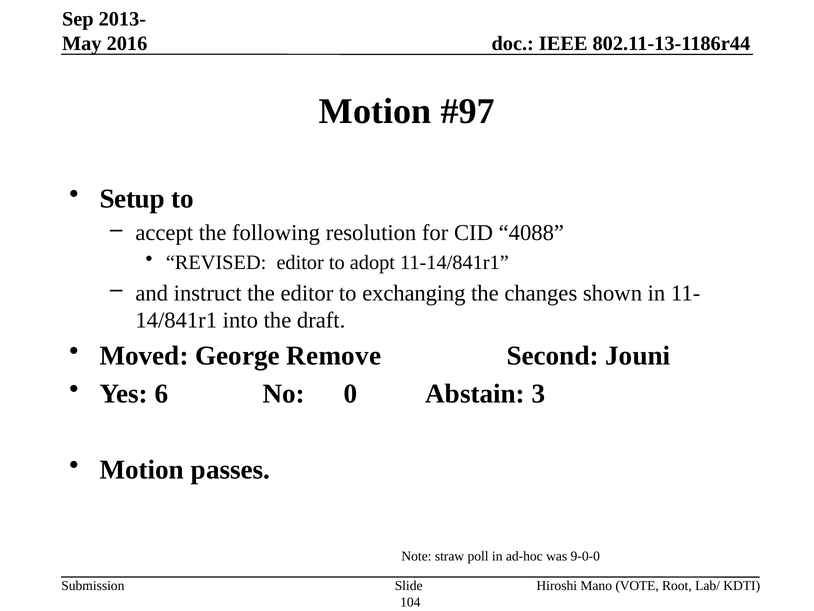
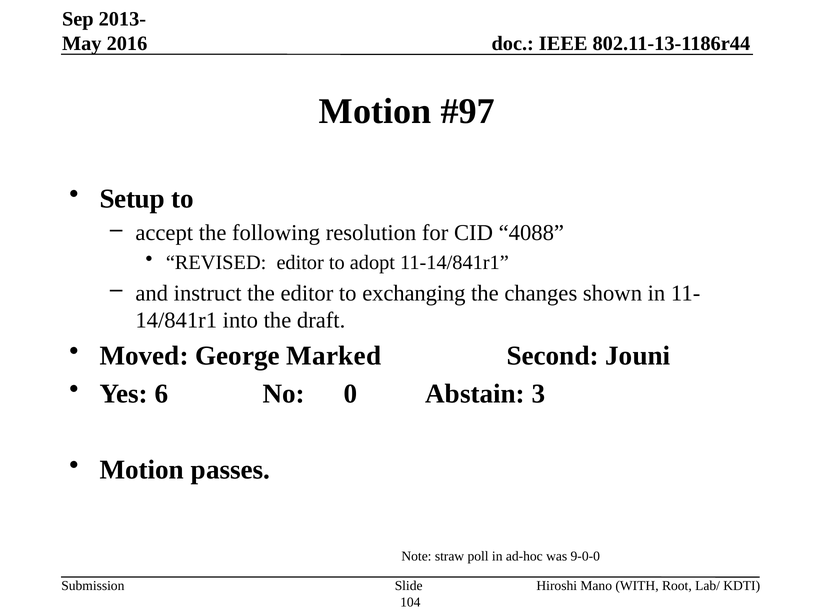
Remove: Remove -> Marked (334, 356)
VOTE: VOTE -> WITH (637, 586)
